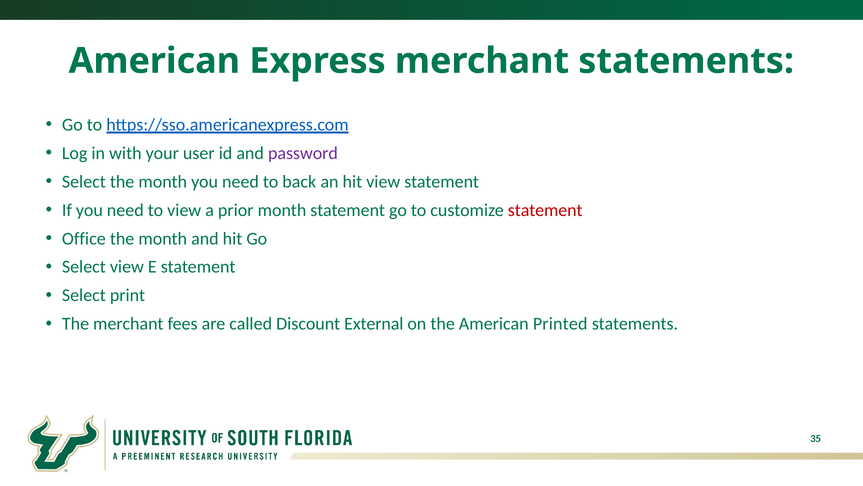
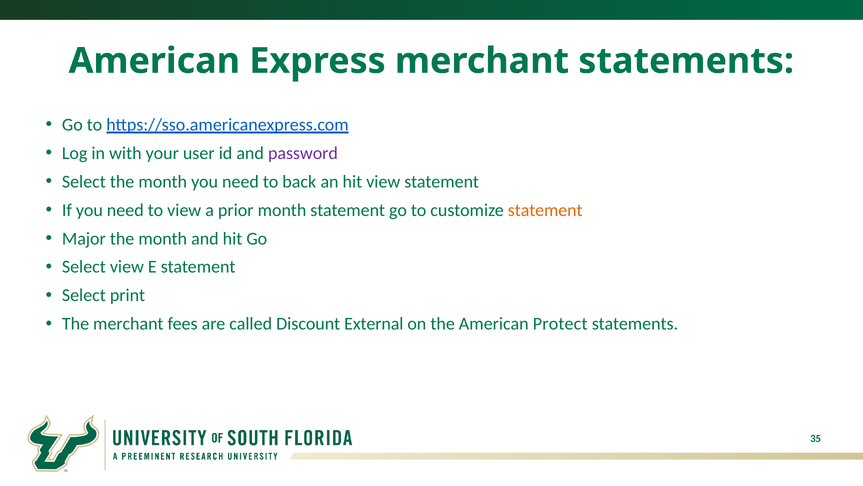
statement colour: red -> orange (545, 210)
Office: Office -> Major (84, 238)
Printed: Printed -> Protect (560, 324)
